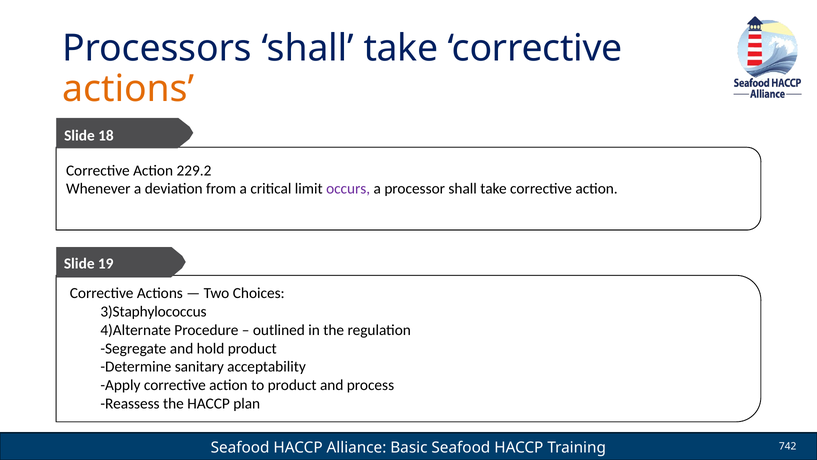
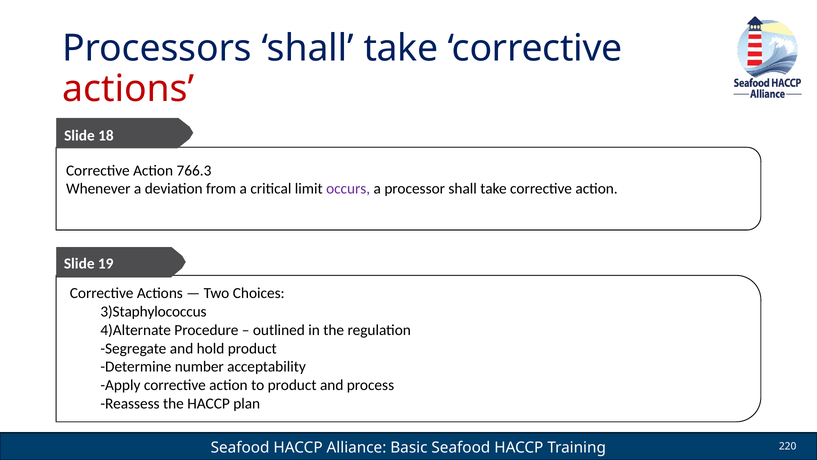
actions colour: orange -> red (128, 89)
229.2: 229.2 -> 766.3 (194, 170)
sanitary: sanitary -> number (199, 367)
742: 742 -> 220 (788, 446)
